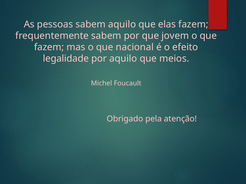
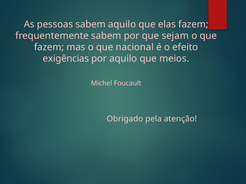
jovem: jovem -> sejam (175, 36)
legalidade: legalidade -> exigências (66, 59)
